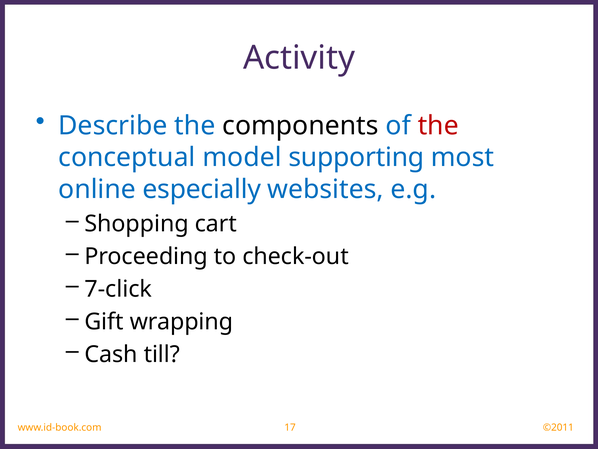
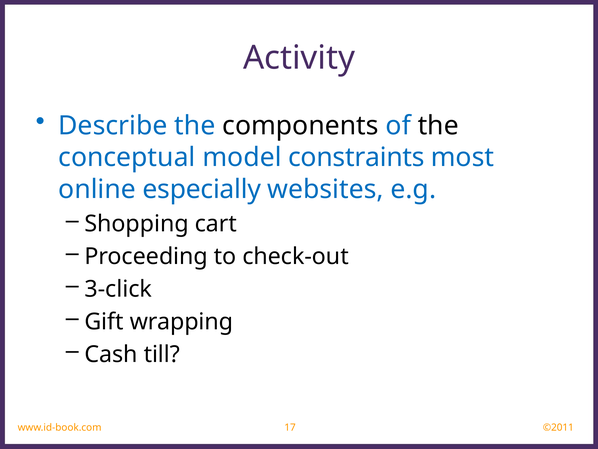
the colour: red -> black (438, 125)
supporting: supporting -> constraints (356, 157)
7-click: 7-click -> 3-click (118, 289)
